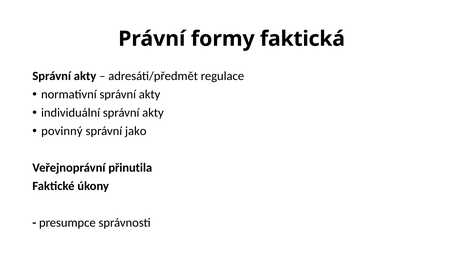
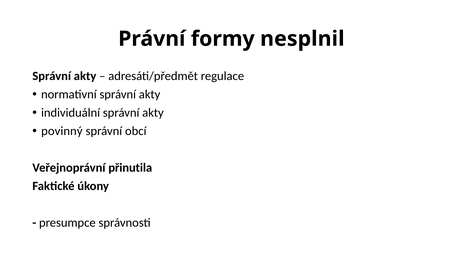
faktická: faktická -> nesplnil (302, 39)
jako: jako -> obcí (136, 131)
